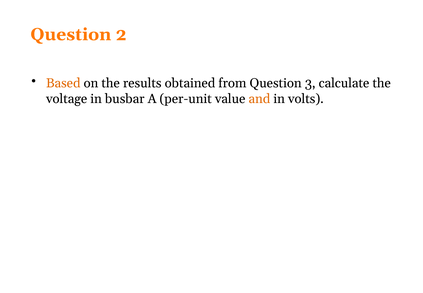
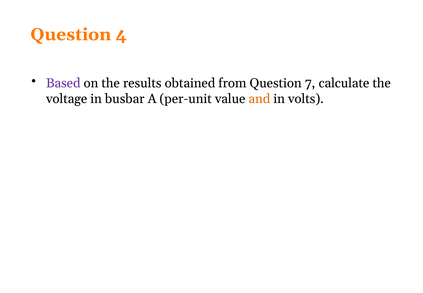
2: 2 -> 4 (121, 34)
Based colour: orange -> purple (63, 83)
3: 3 -> 7 (310, 83)
